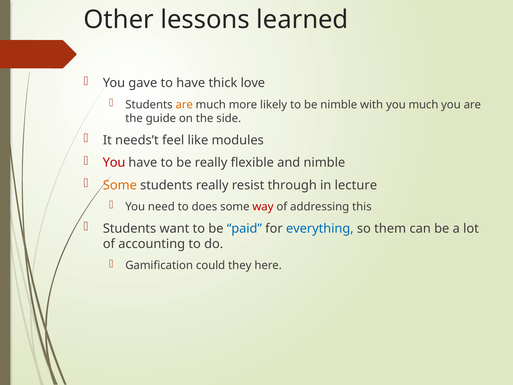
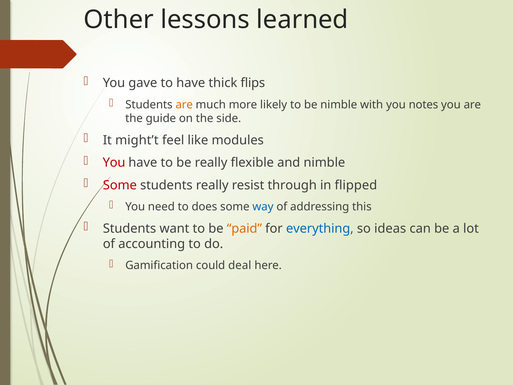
love: love -> flips (253, 83)
you much: much -> notes (423, 105)
needs’t: needs’t -> might’t (137, 140)
Some colour: orange -> red (120, 185)
lecture: lecture -> flipped (356, 185)
way colour: red -> blue (263, 207)
paid colour: blue -> orange (244, 228)
them: them -> ideas (390, 228)
they: they -> deal (240, 265)
